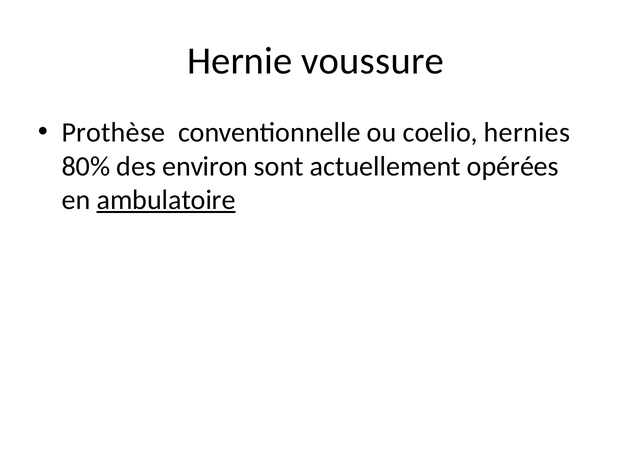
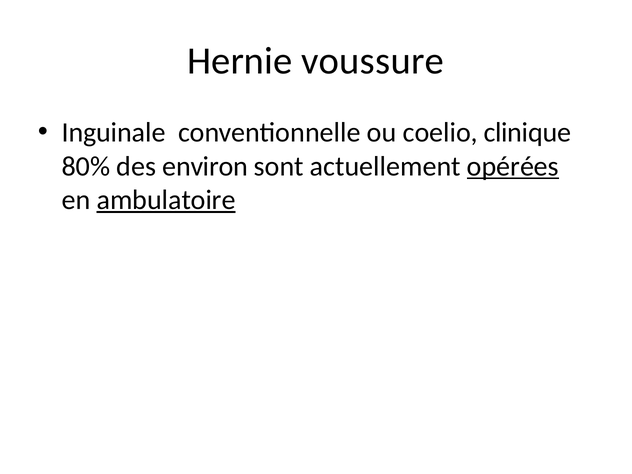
Prothèse: Prothèse -> Inguinale (114, 133)
hernies: hernies -> clinique (527, 133)
opérées underline: none -> present (513, 166)
